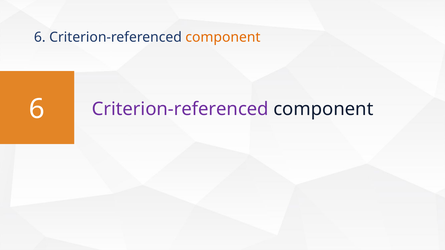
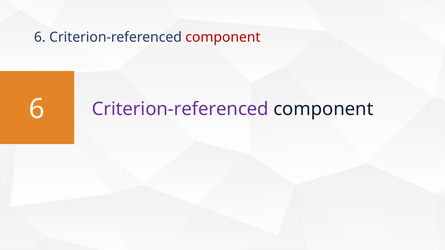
component colour: orange -> red (223, 37)
